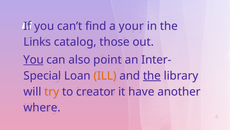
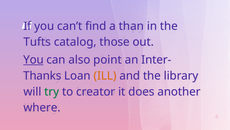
your: your -> than (131, 26)
Links: Links -> Tufts (37, 42)
Special: Special -> Thanks (42, 75)
the underline: present -> none (152, 75)
try colour: orange -> green (52, 91)
have: have -> does (141, 91)
